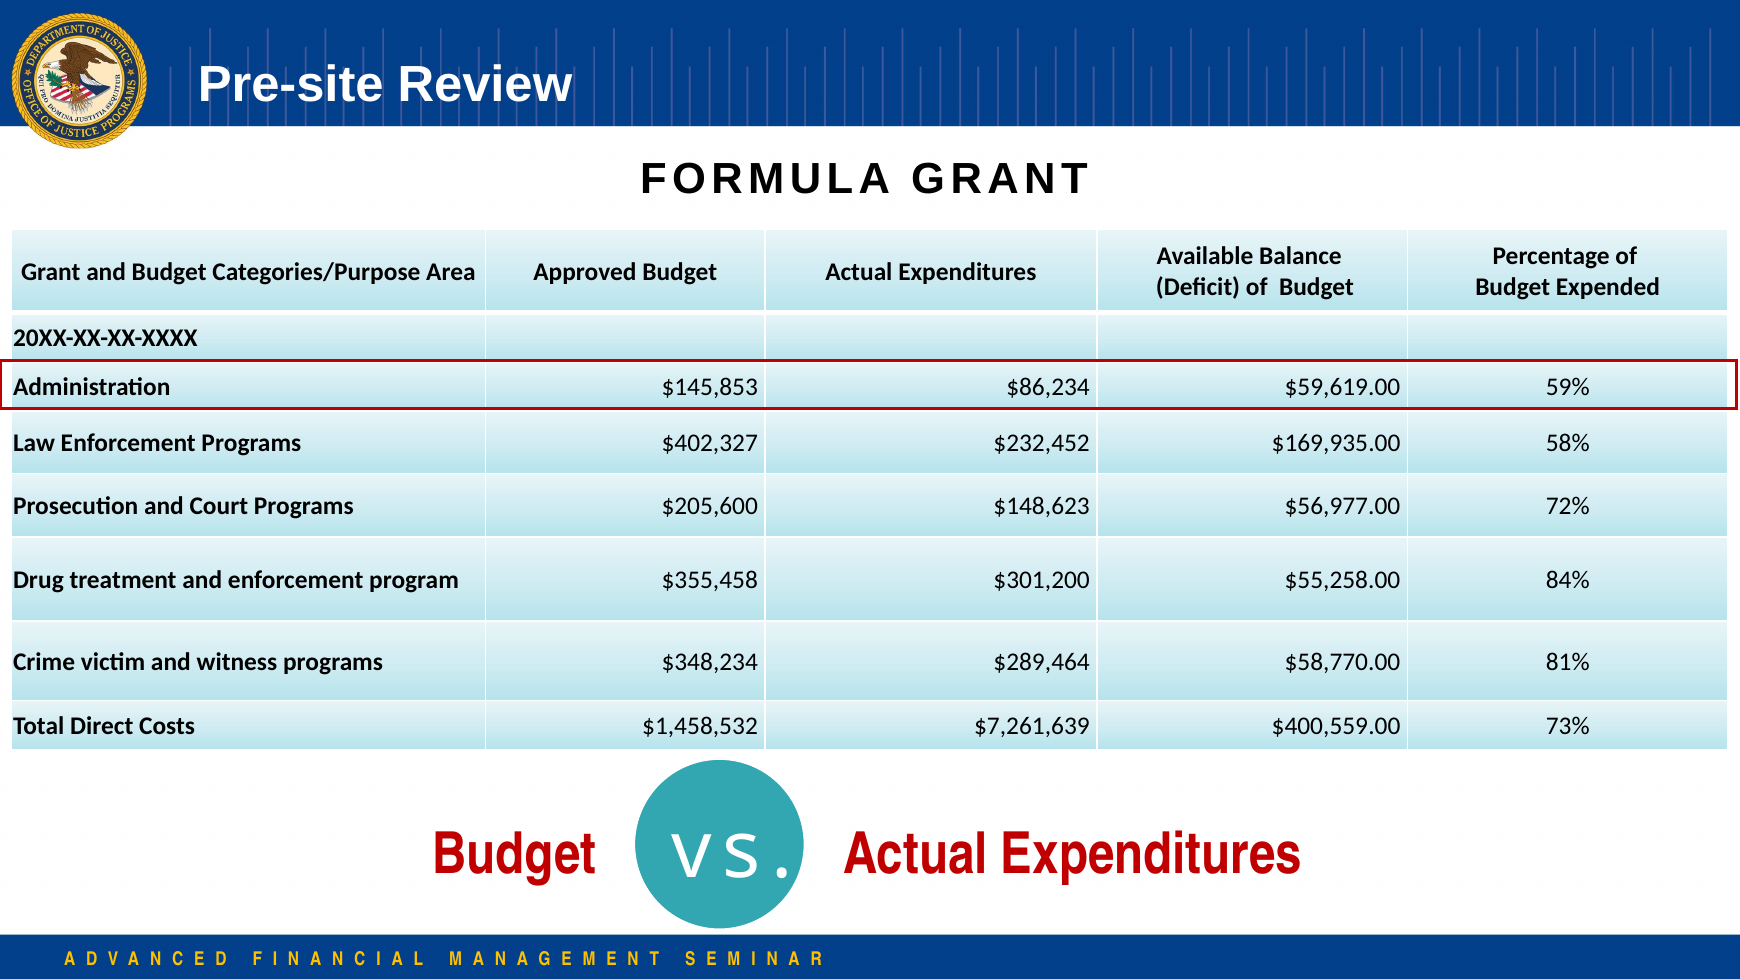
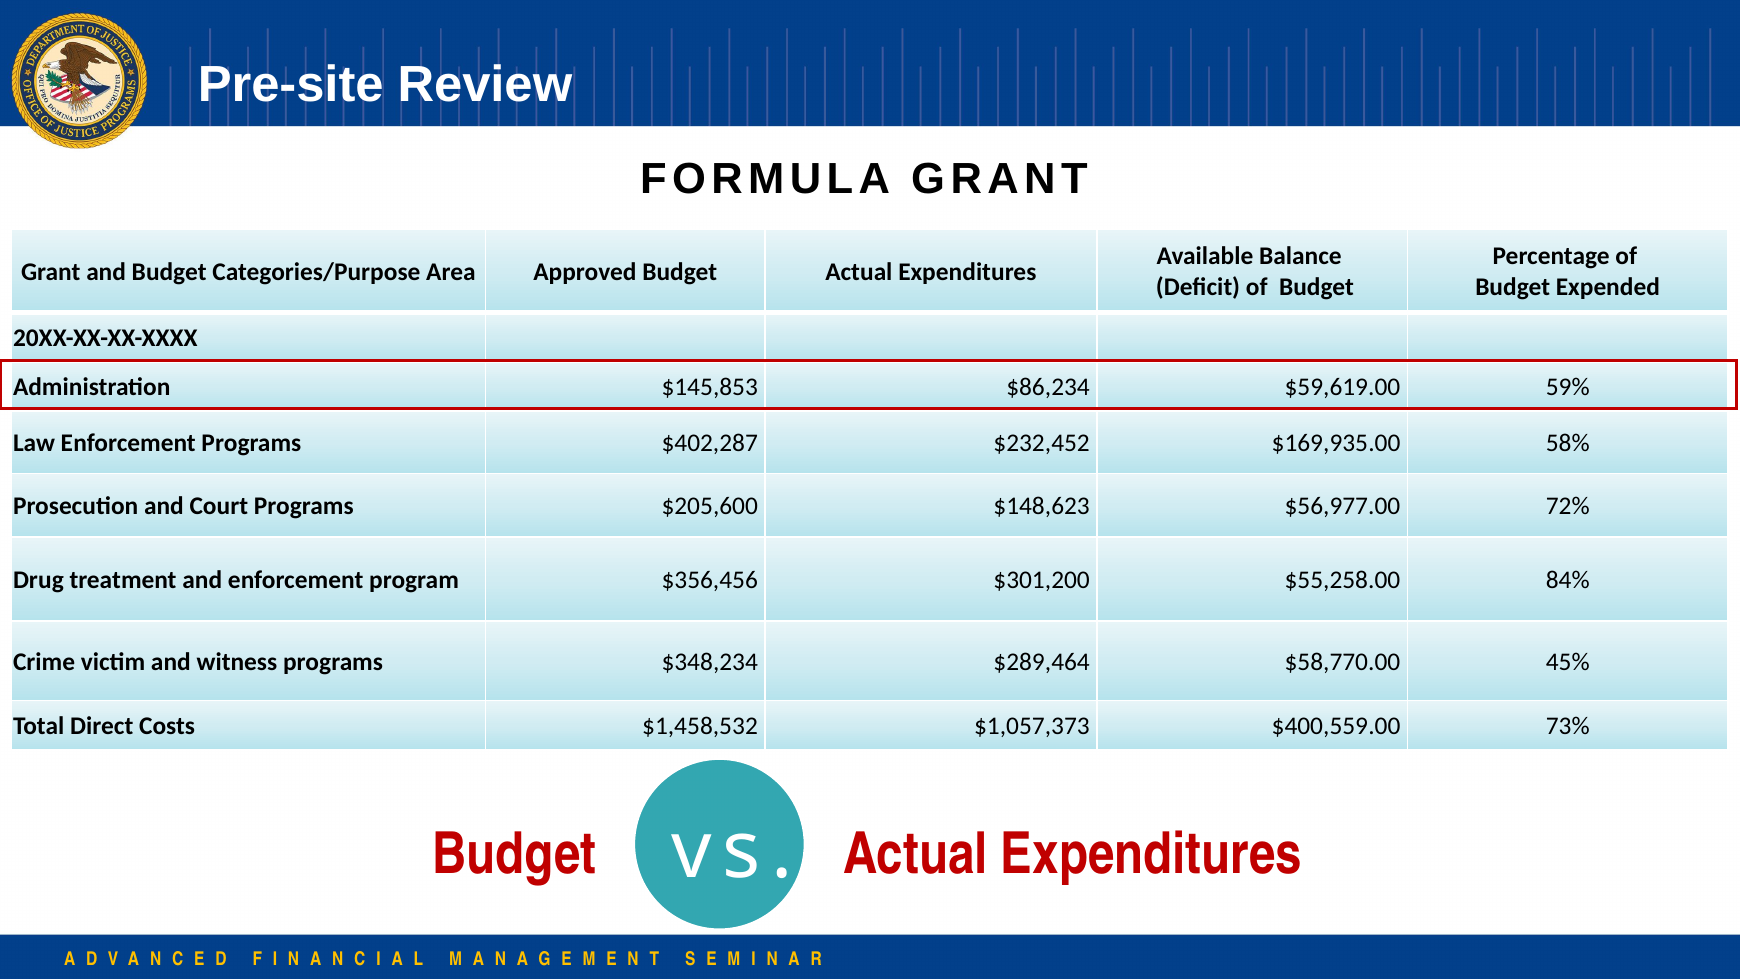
$402,327: $402,327 -> $402,287 (710, 443)
$355,458: $355,458 -> $356,456 (710, 580)
81%: 81% -> 45% (1568, 661)
$7,261,639: $7,261,639 -> $1,057,373 (1032, 726)
